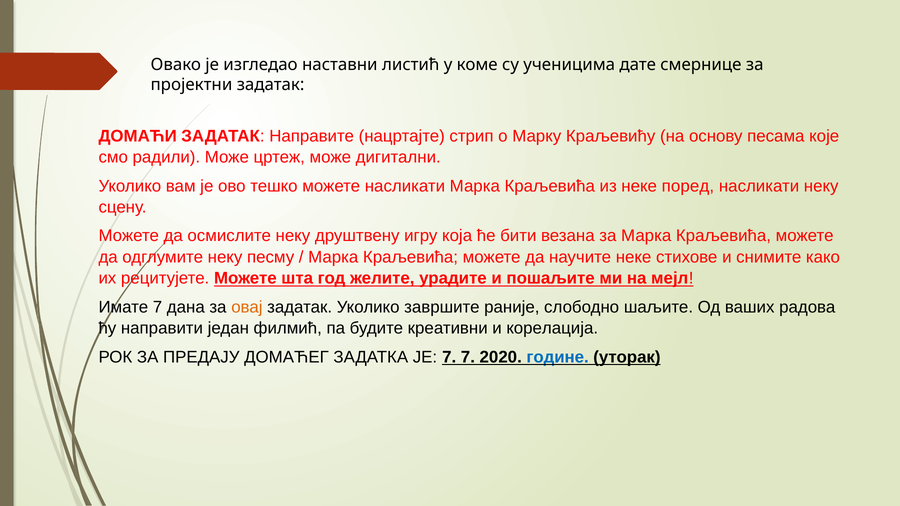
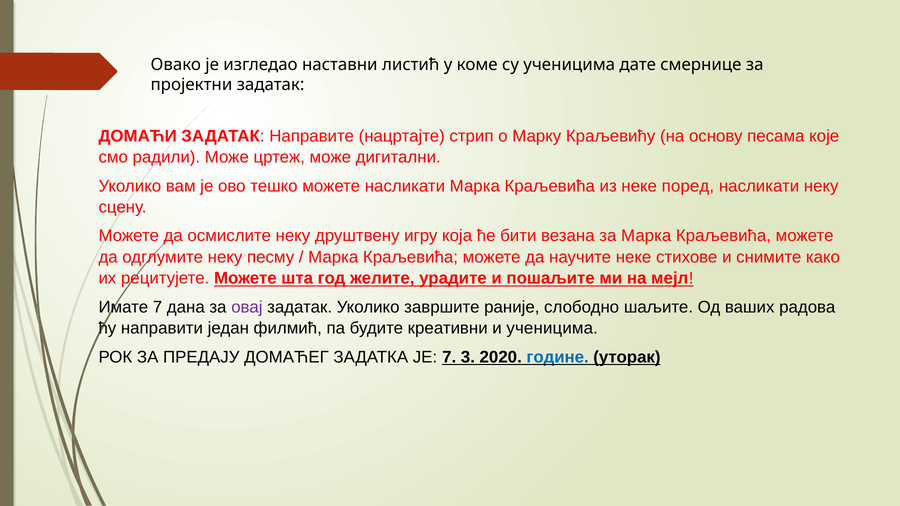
овај colour: orange -> purple (247, 307)
и корелација: корелација -> ученицима (552, 329)
7 7: 7 -> 3 (468, 357)
